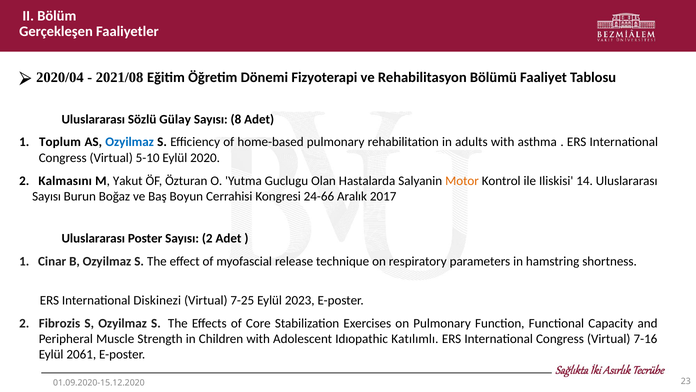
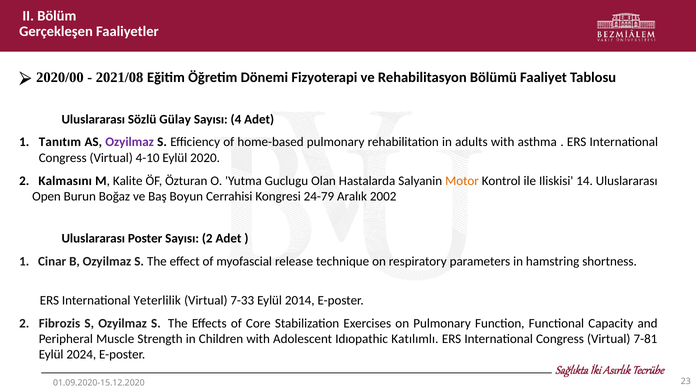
2020/04: 2020/04 -> 2020/00 (60, 77)
8: 8 -> 4 (236, 119)
Toplum: Toplum -> Tanıtım (60, 142)
Ozyilmaz colour: blue -> purple (130, 142)
5-10: 5-10 -> 4-10 (148, 158)
Yakut: Yakut -> Kalite (128, 181)
Sayısı: Sayısı -> Open (47, 196)
24-66: 24-66 -> 24-79 (319, 196)
2017: 2017 -> 2002 (383, 196)
Diskinezi: Diskinezi -> Yeterlilik (157, 300)
7-25: 7-25 -> 7-33 (242, 300)
2023: 2023 -> 2014 (300, 300)
7-16: 7-16 -> 7-81 (645, 338)
2061: 2061 -> 2024 (81, 354)
